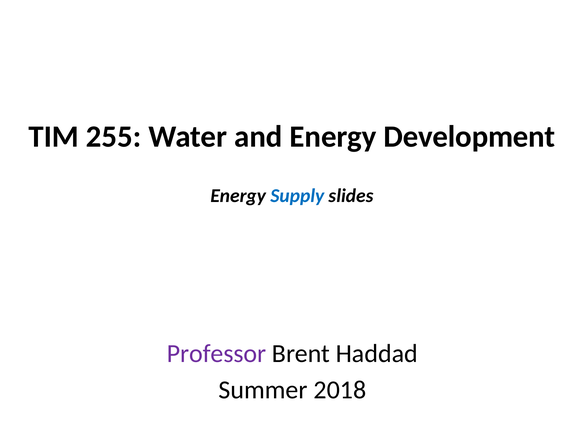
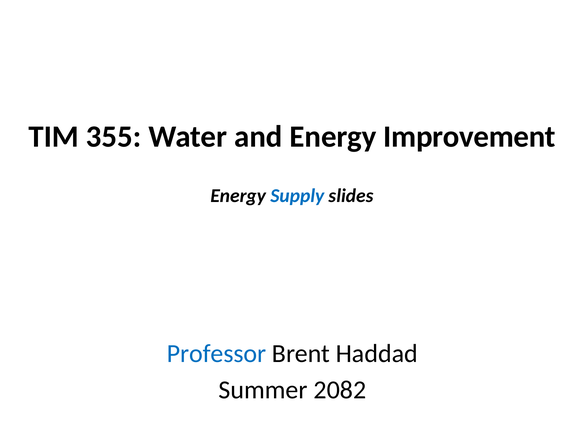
255: 255 -> 355 (114, 137)
Development: Development -> Improvement (469, 137)
Professor colour: purple -> blue (217, 353)
2018: 2018 -> 2082 (340, 390)
